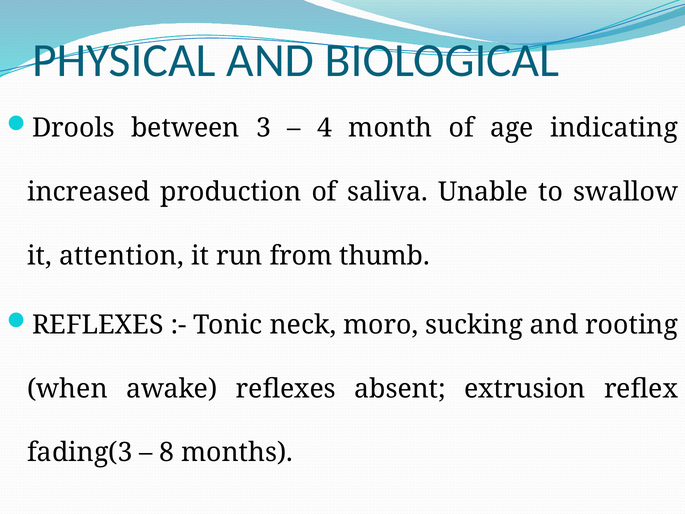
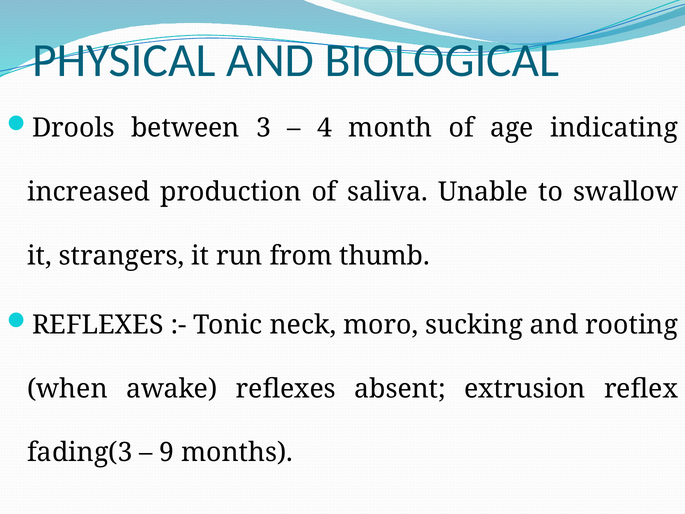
attention: attention -> strangers (122, 256)
8: 8 -> 9 (167, 452)
